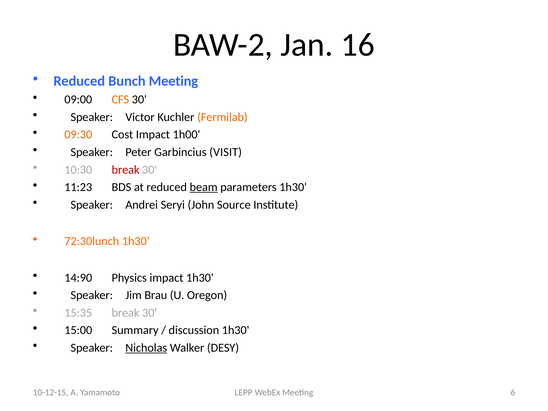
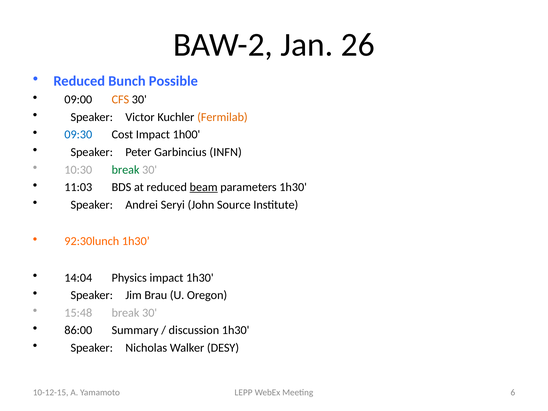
16: 16 -> 26 (358, 45)
Bunch Meeting: Meeting -> Possible (173, 81)
09:30 colour: orange -> blue (78, 135)
VISIT: VISIT -> INFN (226, 152)
break colour: red -> green (126, 170)
11:23: 11:23 -> 11:03 (78, 187)
72:30lunch: 72:30lunch -> 92:30lunch (92, 241)
14:90: 14:90 -> 14:04 (78, 278)
15:35: 15:35 -> 15:48 (78, 313)
15:00: 15:00 -> 86:00 (78, 330)
Nicholas underline: present -> none (146, 348)
